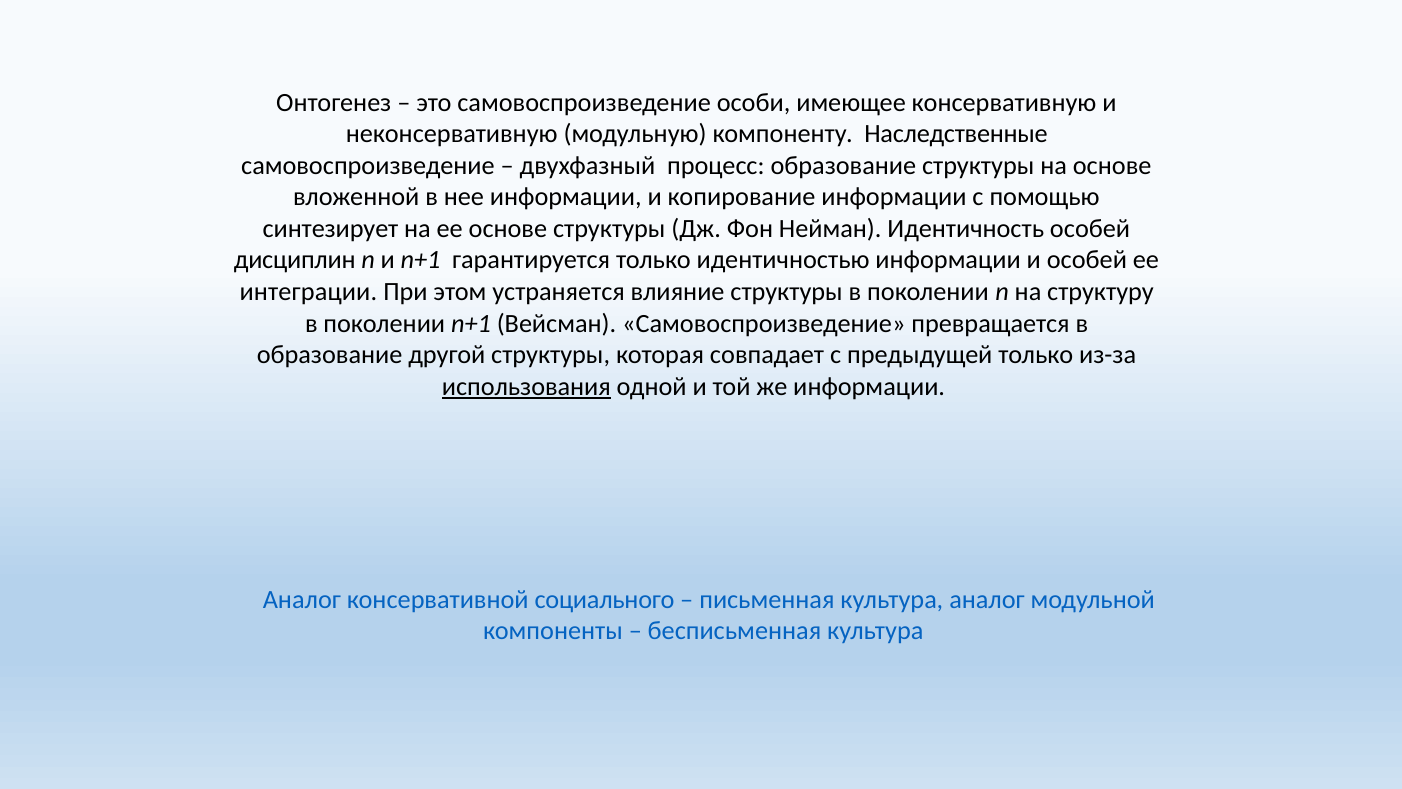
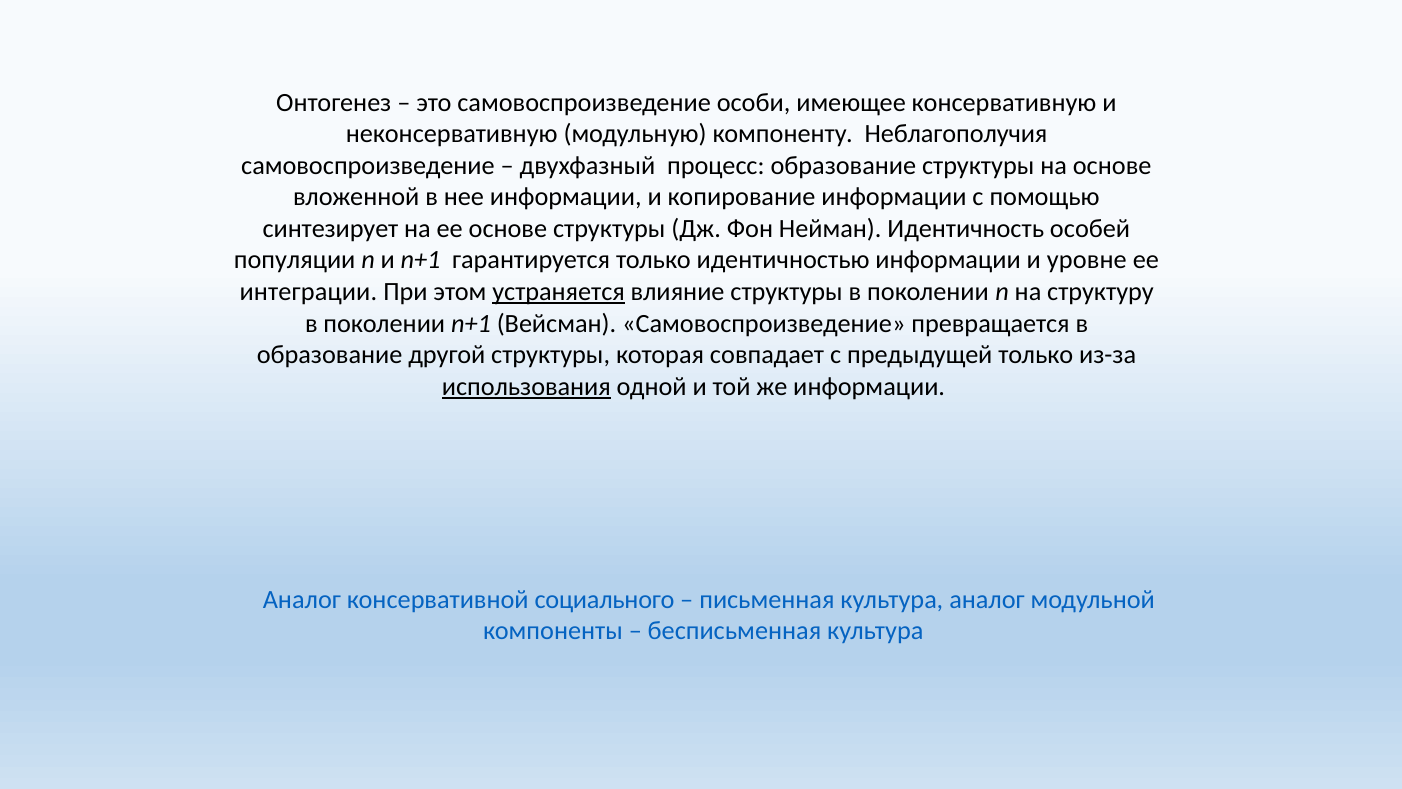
Наследственные: Наследственные -> Неблагополучия (956, 134)
дисциплин: дисциплин -> популяции (295, 260)
и особей: особей -> уровне (1087, 260)
устраняется underline: none -> present (559, 292)
